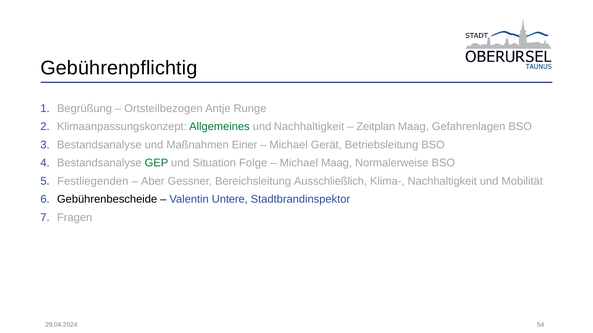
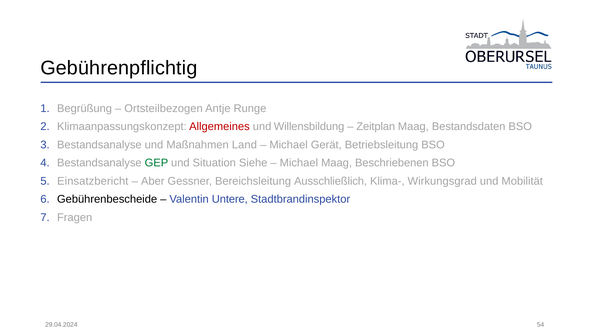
Allgemeines colour: green -> red (219, 127)
und Nachhaltigkeit: Nachhaltigkeit -> Willensbildung (309, 127)
Gefahrenlagen: Gefahrenlagen -> Bestandsdaten (469, 127)
Einer: Einer -> Land (244, 145)
Folge: Folge -> Siehe (253, 163)
Normalerweise: Normalerweise -> Beschriebenen (392, 163)
Festliegenden: Festliegenden -> Einsatzbericht (93, 181)
Klima- Nachhaltigkeit: Nachhaltigkeit -> Wirkungsgrad (442, 181)
